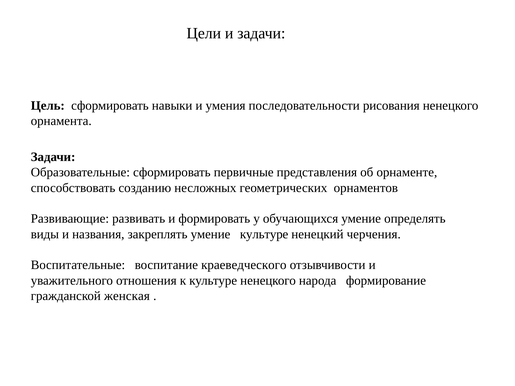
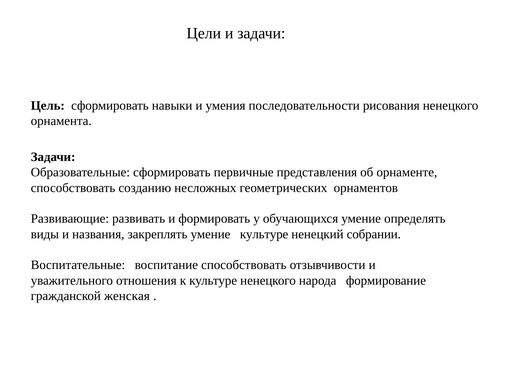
черчения: черчения -> собрании (374, 234)
воспитание краеведческого: краеведческого -> способствовать (244, 265)
